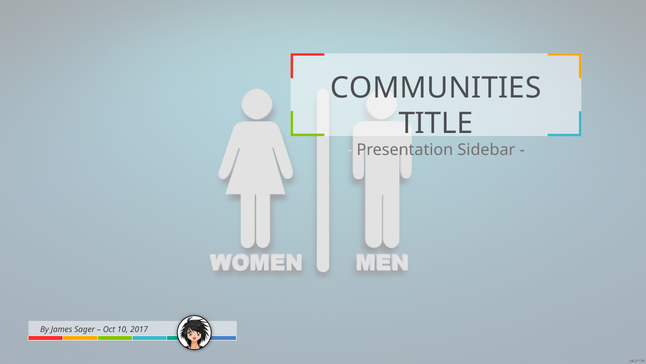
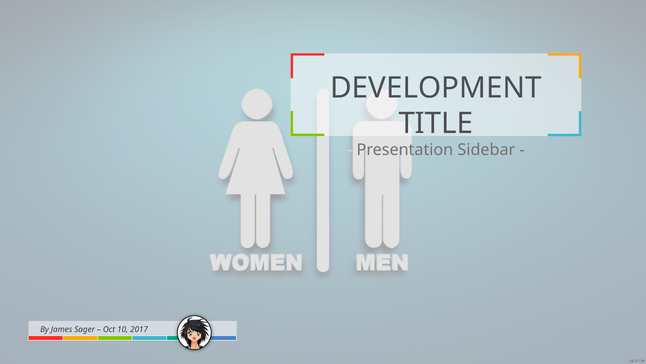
COMMUNITIES: COMMUNITIES -> DEVELOPMENT (436, 88)
